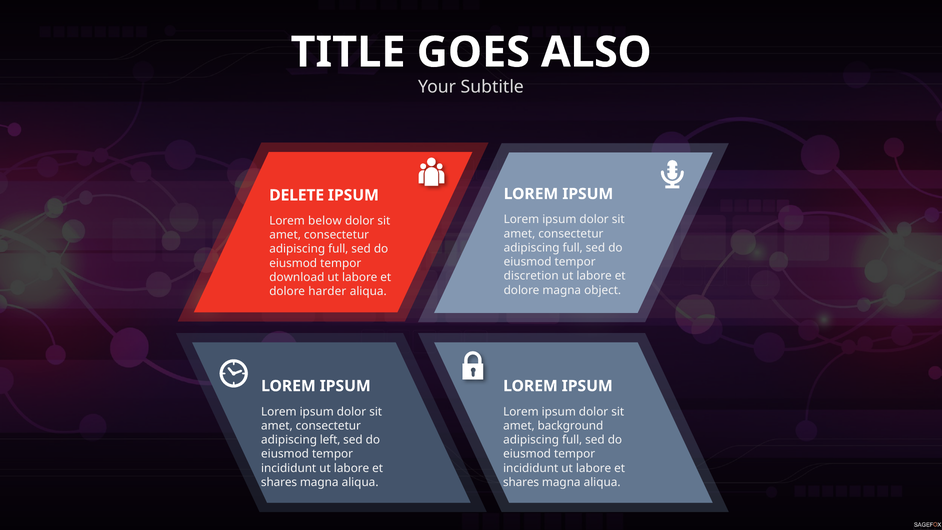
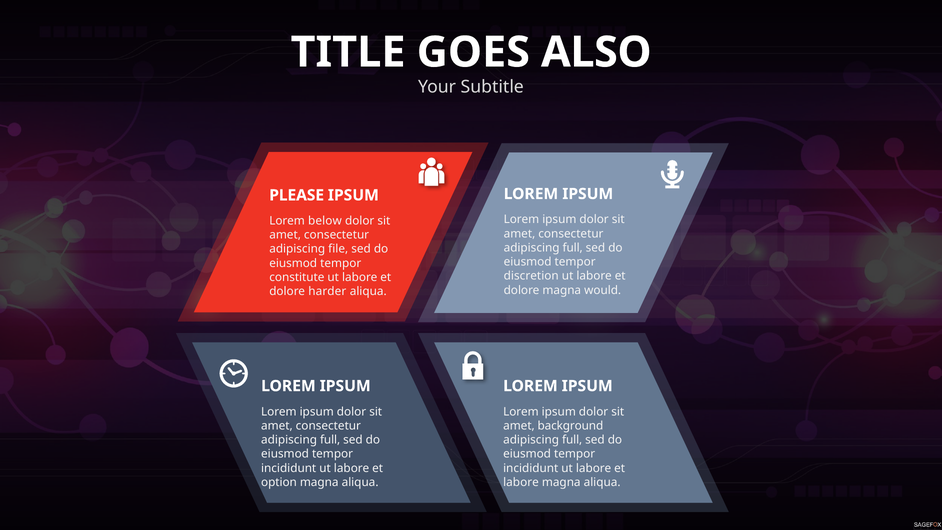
DELETE: DELETE -> PLEASE (297, 195)
full: full -> file (338, 249)
download: download -> constitute (297, 277)
object: object -> would (603, 290)
left: left -> full (330, 440)
shares: shares -> option (279, 482)
shares: shares -> labore (521, 482)
